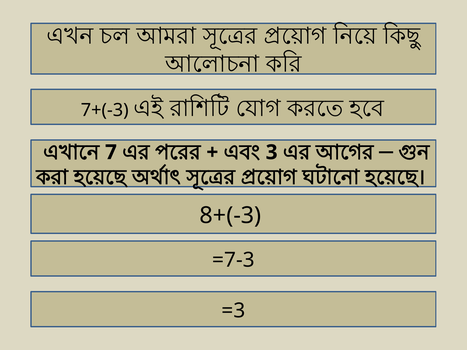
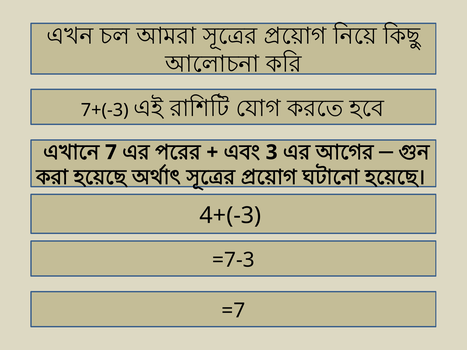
8+(-3: 8+(-3 -> 4+(-3 (230, 216)
=3: =3 -> =7 (233, 311)
